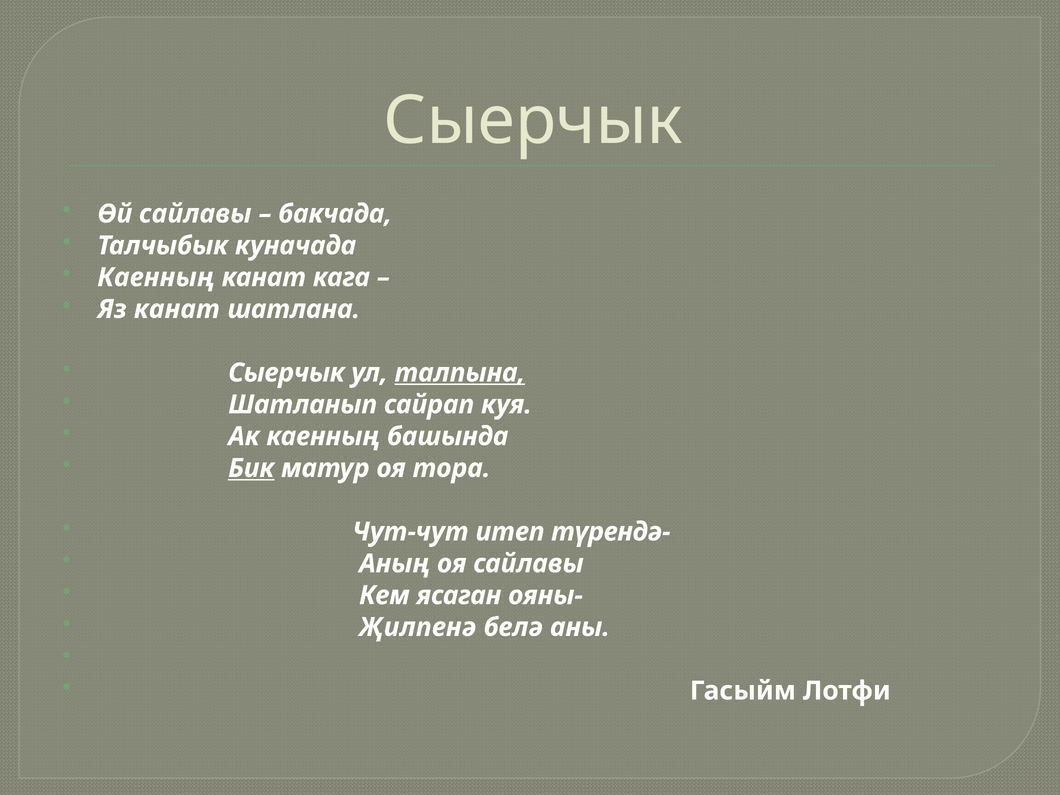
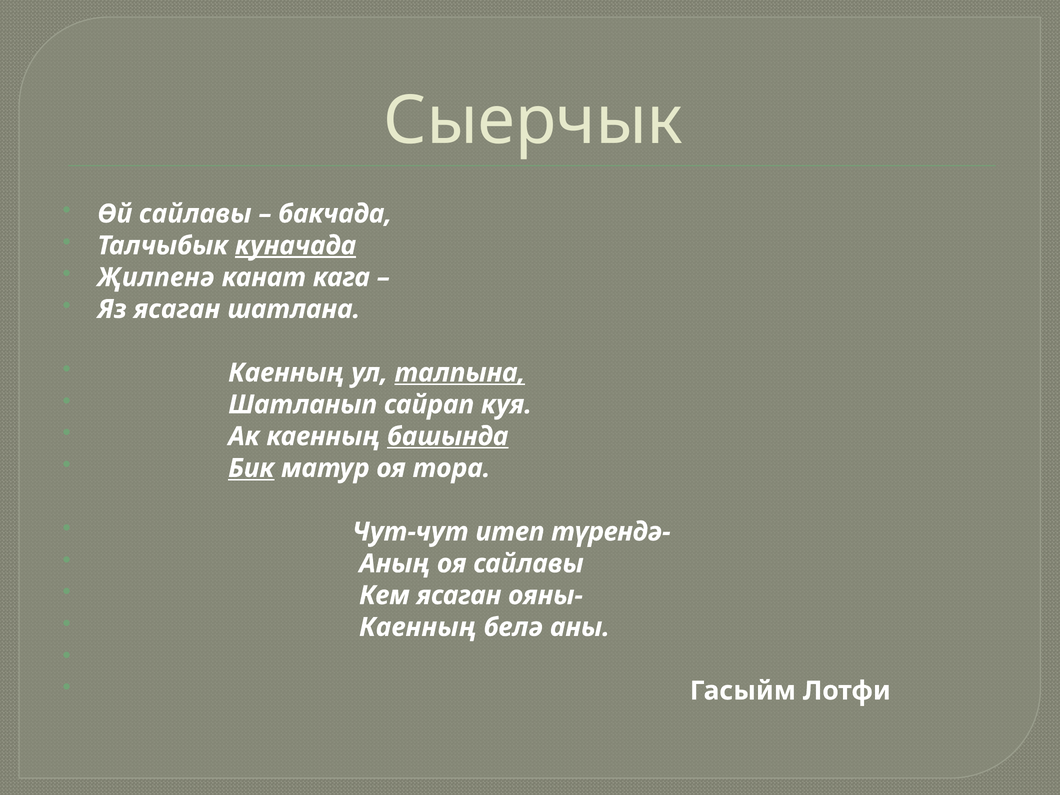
куначада underline: none -> present (296, 246)
Каенның: Каенның -> Җилпенә (156, 277)
Яз канат: канат -> ясаган (177, 309)
Сыерчык: Сыерчык -> Каенның (286, 373)
башында underline: none -> present (448, 436)
Җилпенә: Җилпенә -> Каенның (418, 627)
